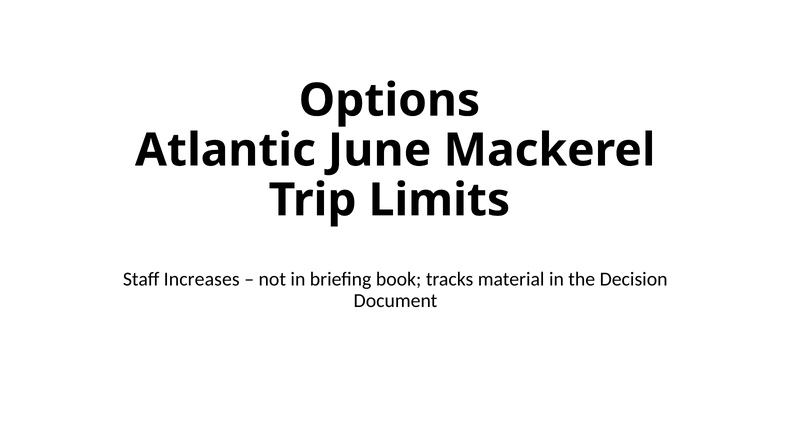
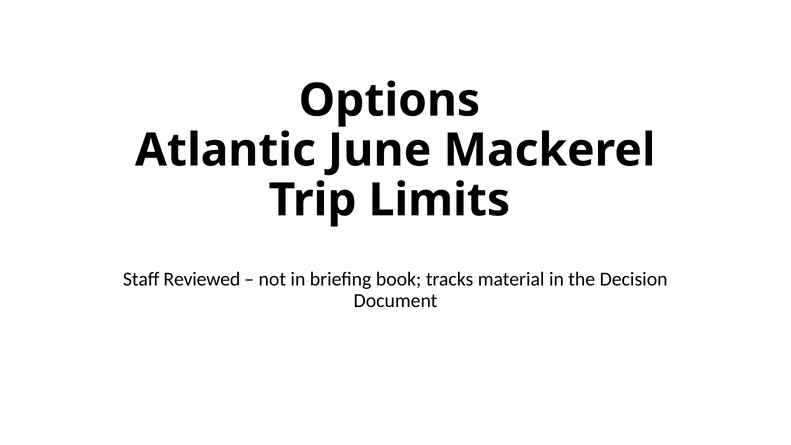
Increases: Increases -> Reviewed (202, 279)
